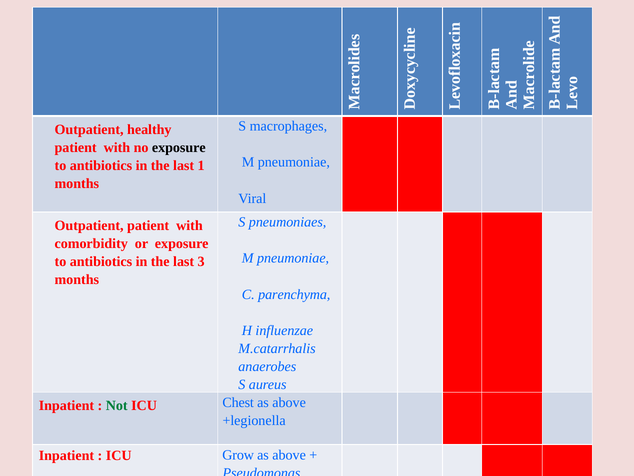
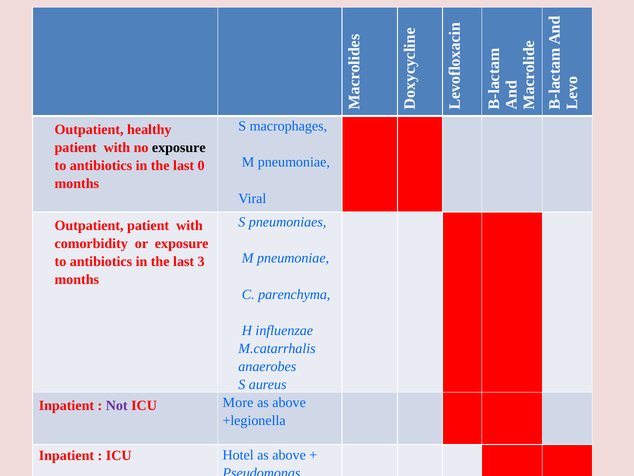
1: 1 -> 0 (201, 165)
Not colour: green -> purple (117, 405)
Chest: Chest -> More (238, 402)
Grow: Grow -> Hotel (238, 454)
